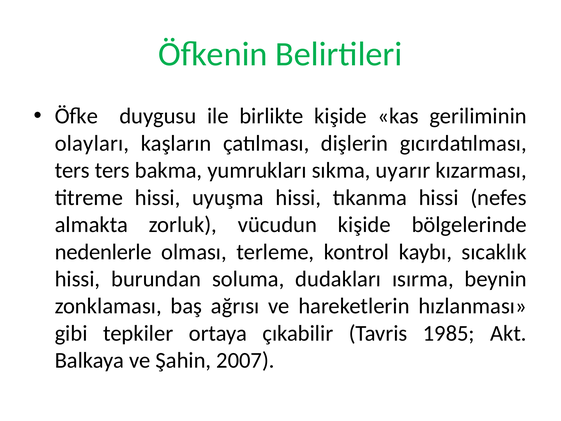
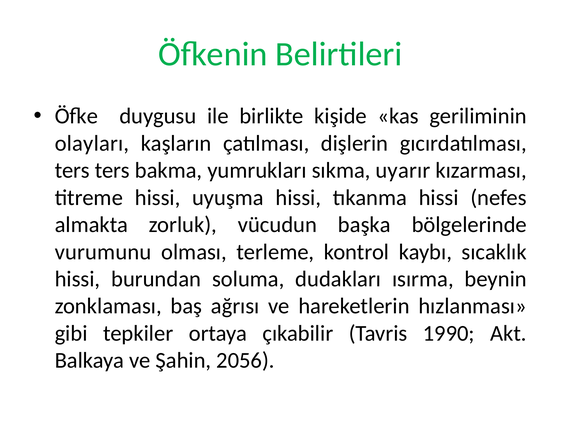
vücudun kişide: kişide -> başka (364, 225)
nedenlerle: nedenlerle -> vurumunu (103, 252)
1985: 1985 -> 1990 (449, 333)
2007: 2007 -> 2056 (245, 360)
